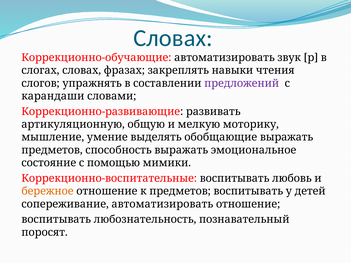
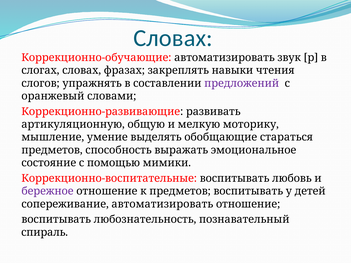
карандаши: карандаши -> оранжевый (53, 96)
обобщающие выражать: выражать -> стараться (286, 137)
бережное colour: orange -> purple (47, 191)
поросят: поросят -> спираль (45, 232)
